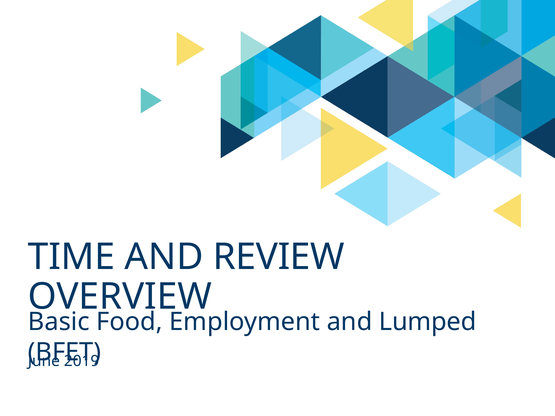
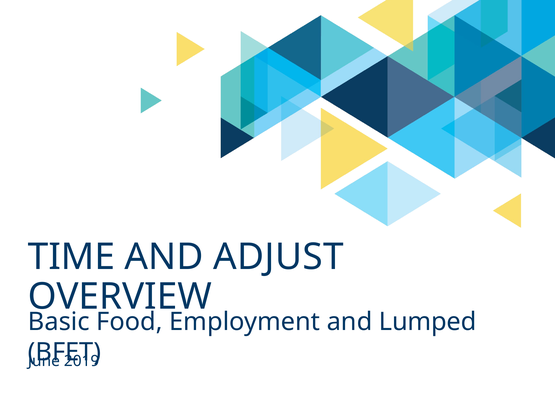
REVIEW: REVIEW -> ADJUST (278, 257)
